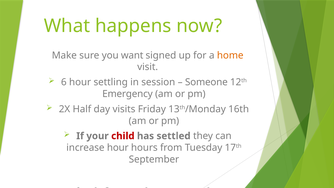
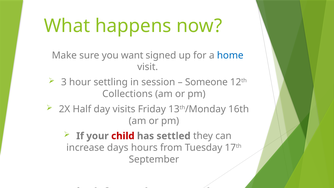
home colour: orange -> blue (230, 55)
6: 6 -> 3 (64, 82)
Emergency: Emergency -> Collections (127, 94)
increase hour: hour -> days (118, 148)
